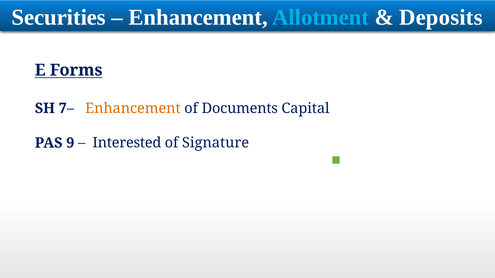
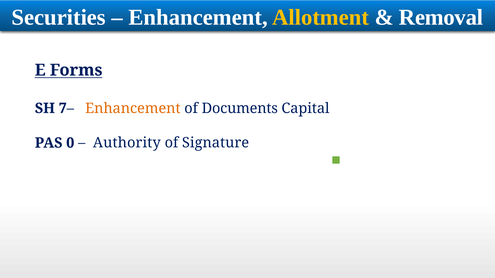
Allotment colour: light blue -> yellow (321, 17)
Deposits: Deposits -> Removal (441, 17)
9: 9 -> 0 (70, 143)
Interested: Interested -> Authority (127, 143)
